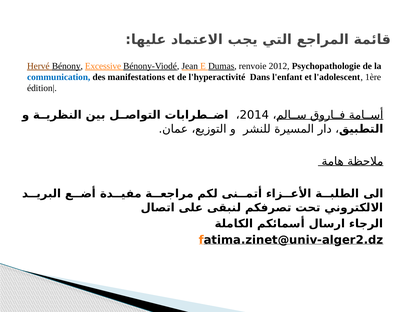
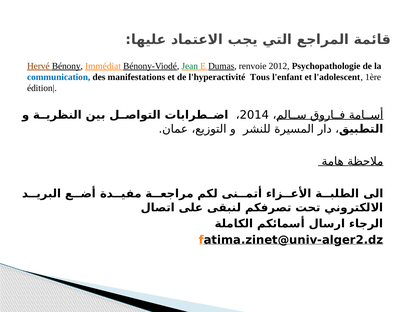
Excessive: Excessive -> Immédiat (103, 66)
Jean colour: black -> green (190, 66)
Dans: Dans -> Tous (260, 77)
